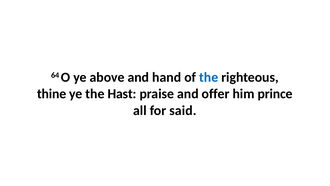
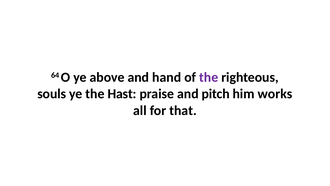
the colour: blue -> purple (209, 77)
thine: thine -> souls (52, 94)
offer: offer -> pitch (216, 94)
prince: prince -> works (275, 94)
said: said -> that (183, 110)
